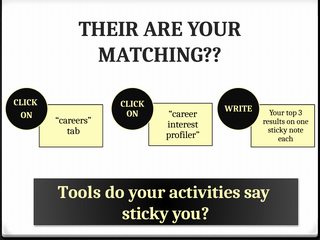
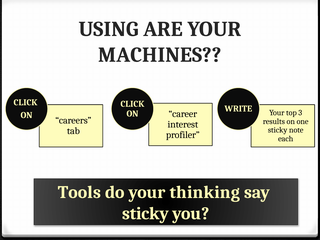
THEIR: THEIR -> USING (109, 29)
MATCHING: MATCHING -> MACHINES (160, 55)
activities: activities -> thinking (205, 192)
